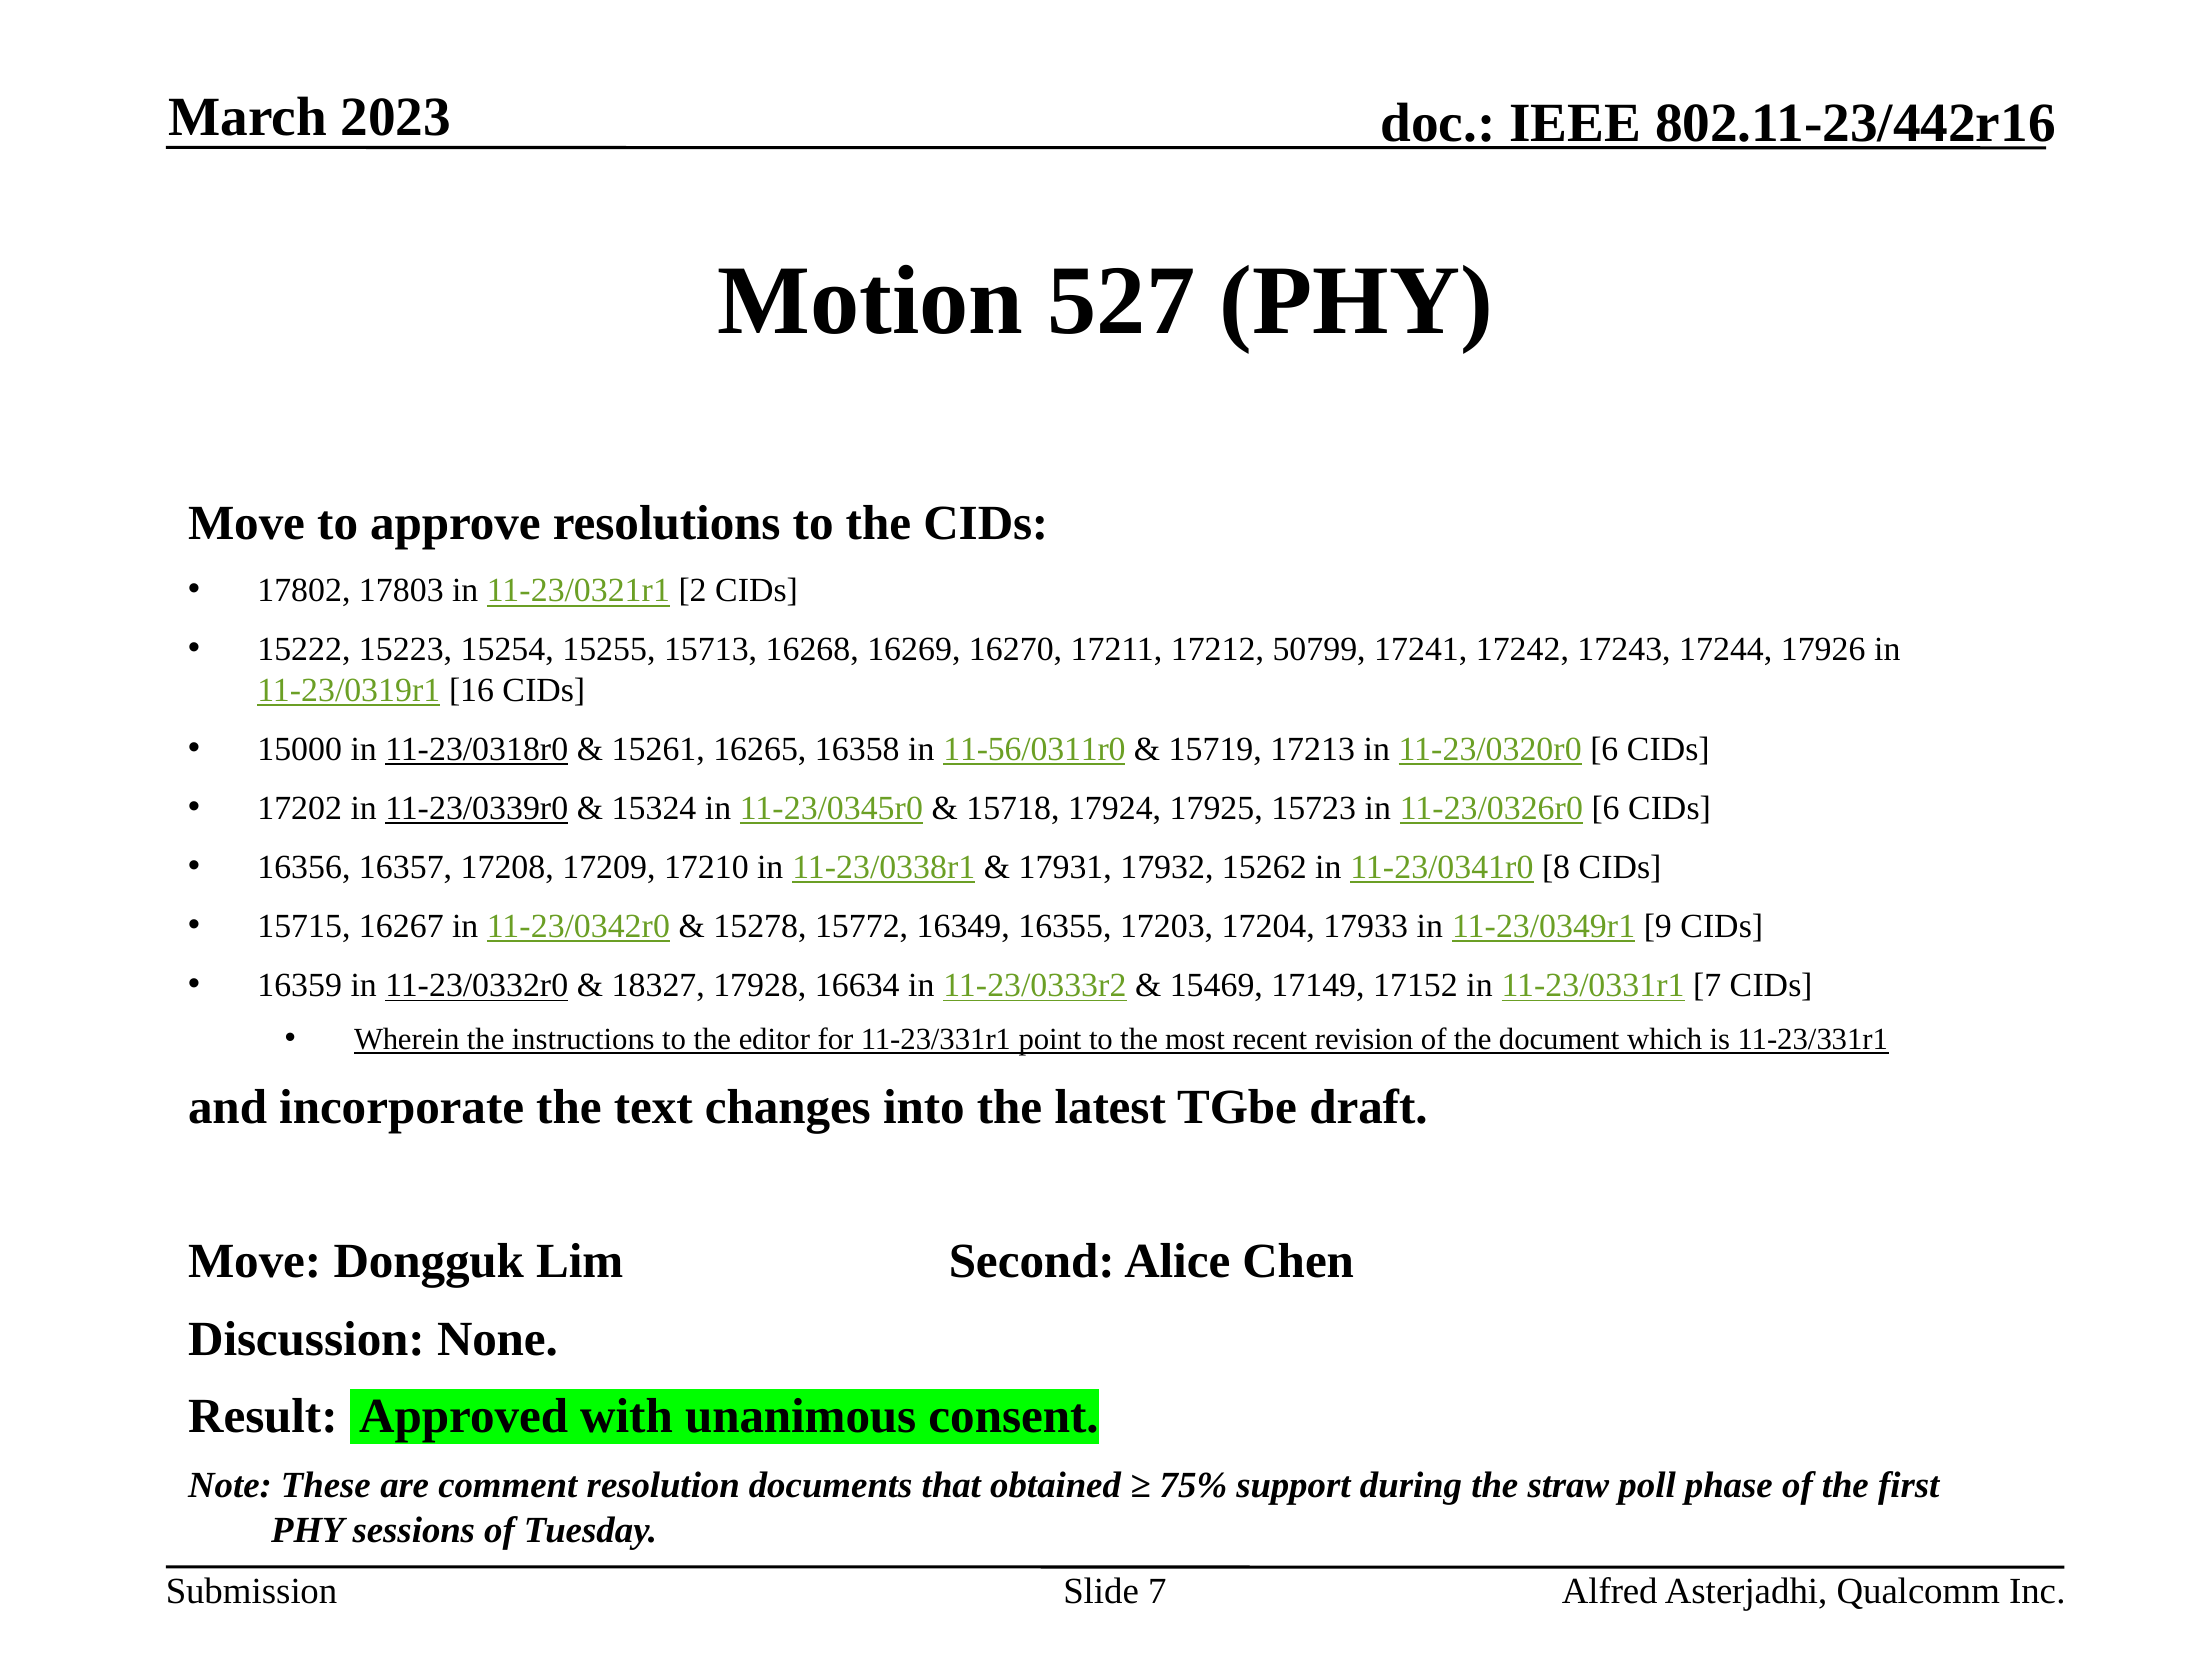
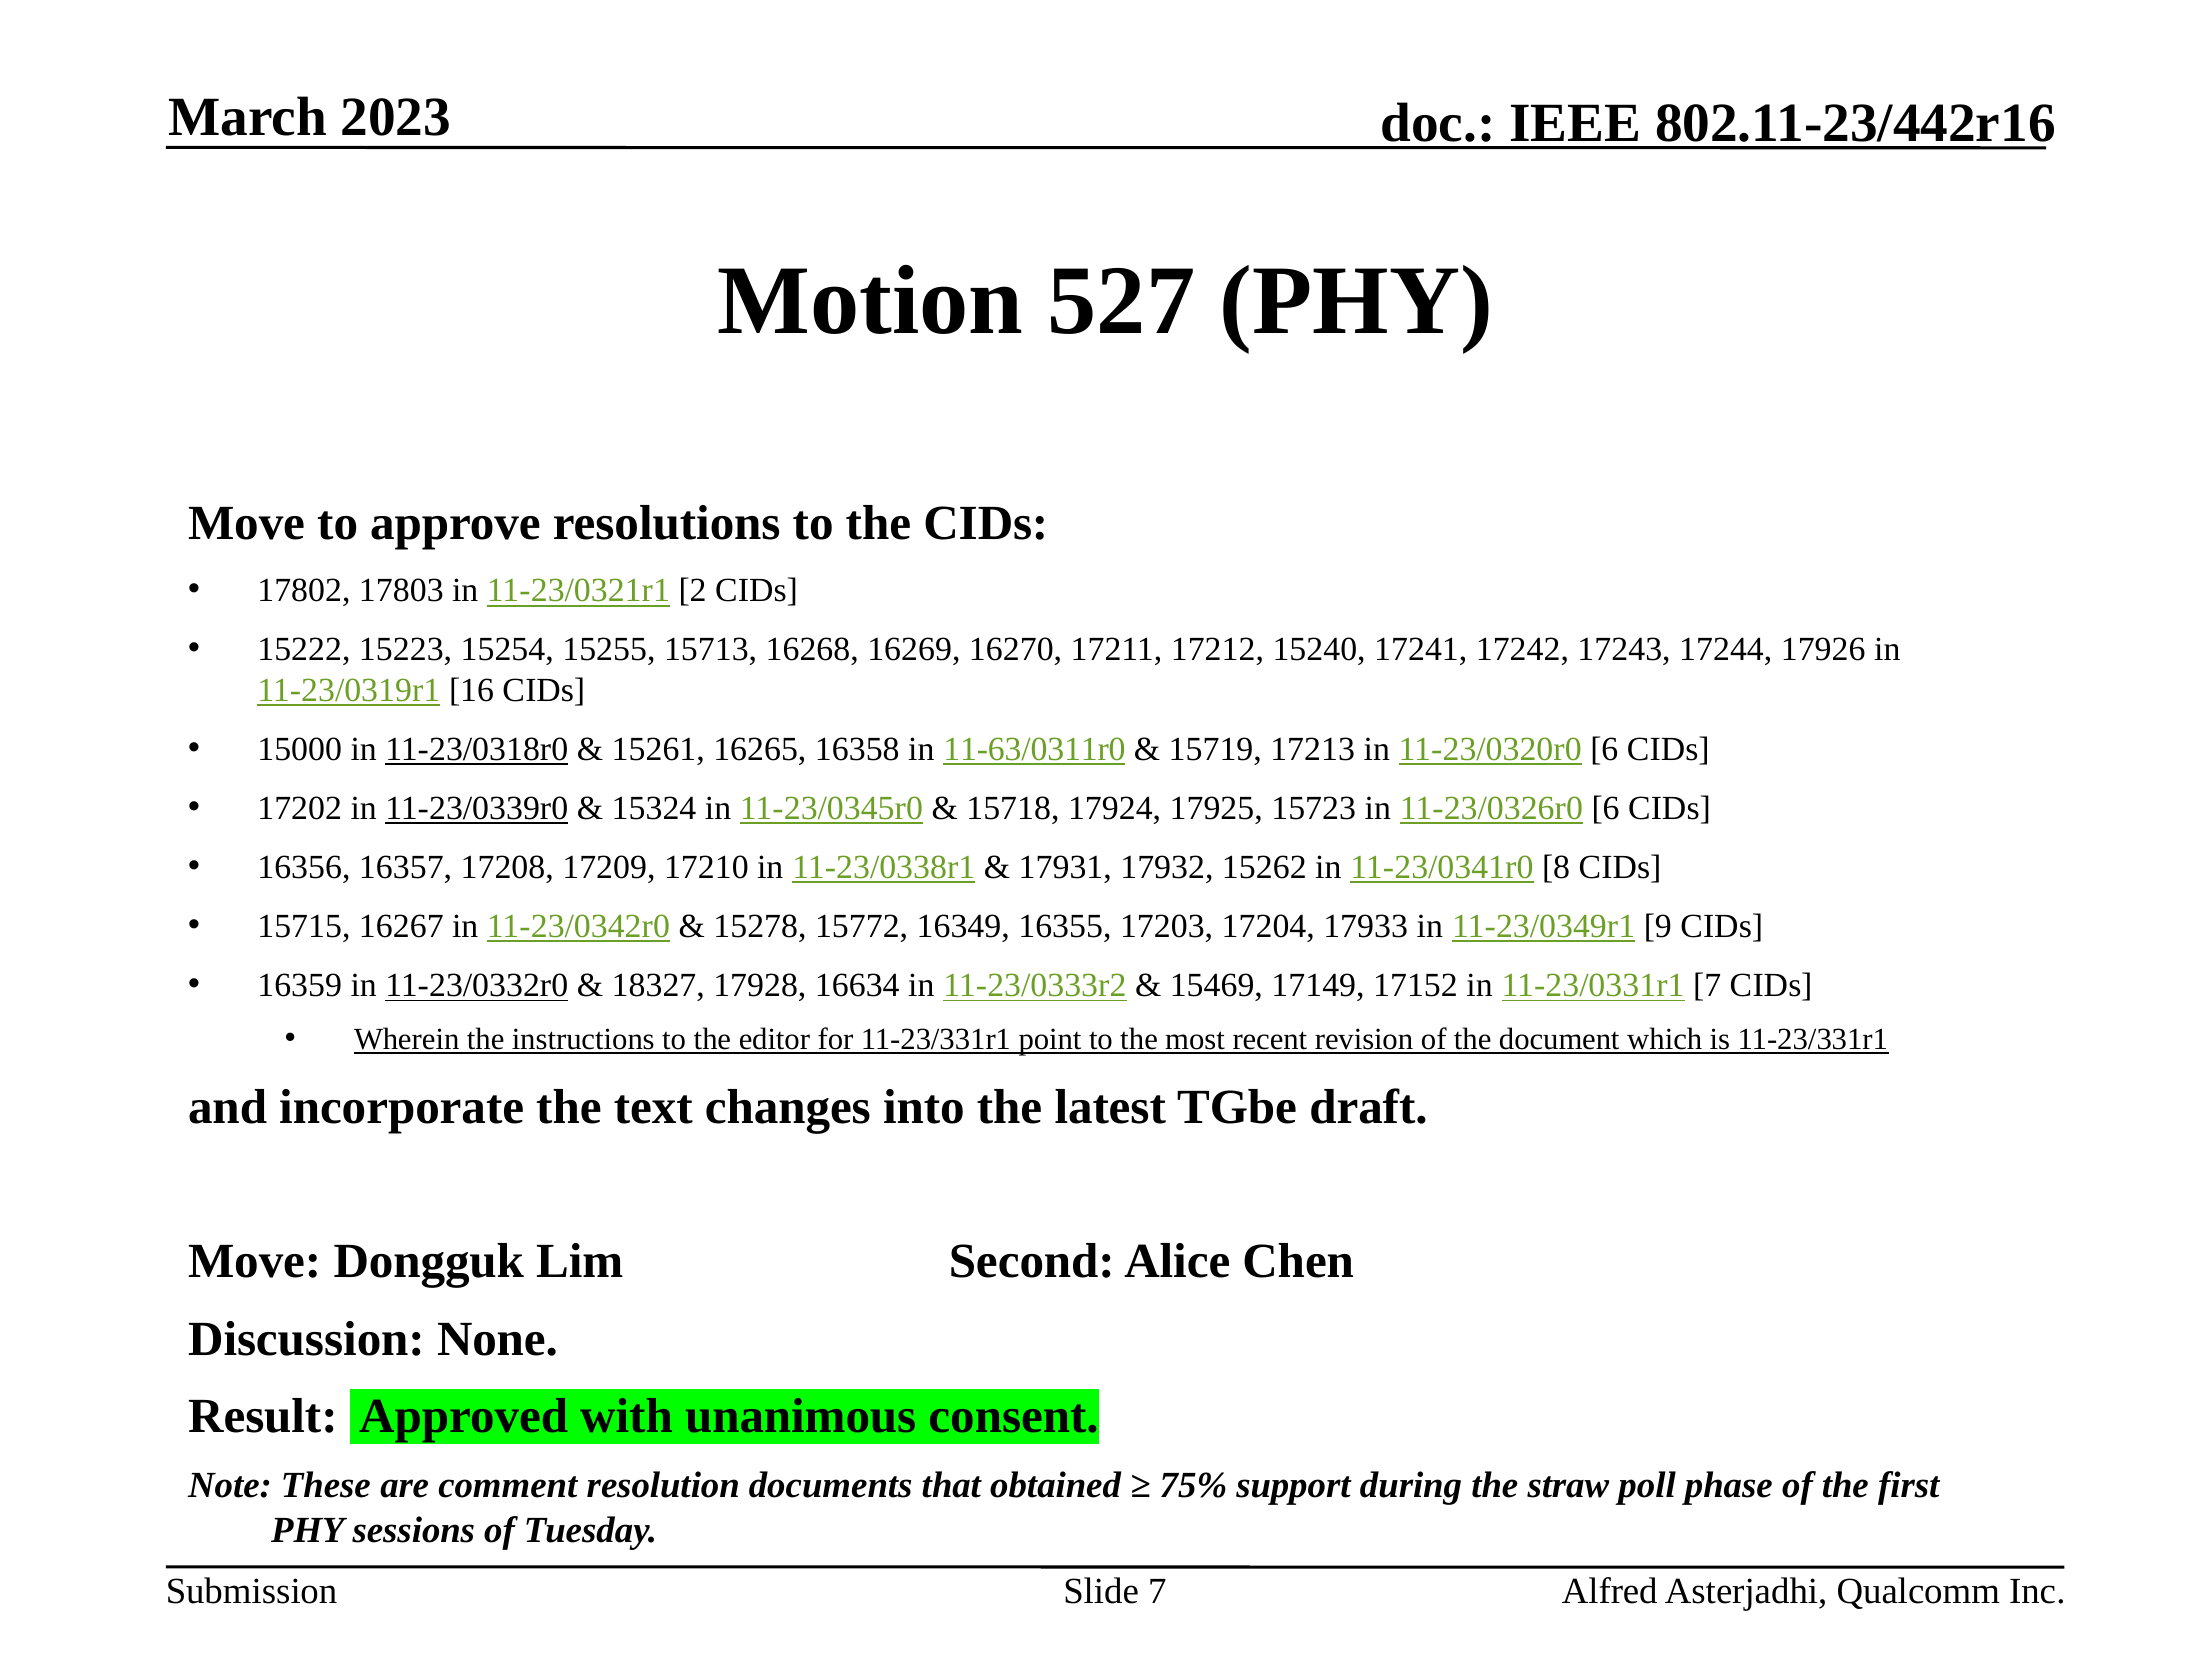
50799: 50799 -> 15240 (1319, 649)
11-56/0311r0: 11-56/0311r0 -> 11-63/0311r0 (1034, 749)
